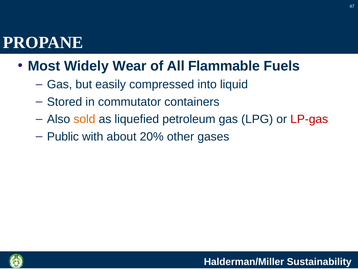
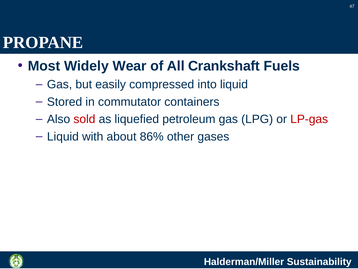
Flammable: Flammable -> Crankshaft (224, 66)
sold colour: orange -> red (84, 119)
Public: Public -> Liquid (63, 136)
20%: 20% -> 86% (152, 136)
